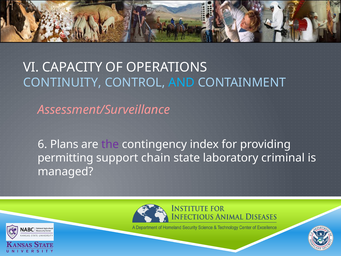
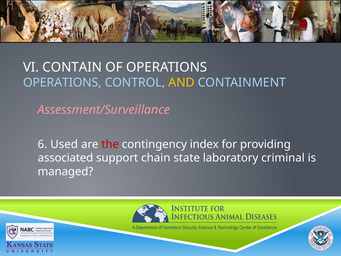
CAPACITY: CAPACITY -> CONTAIN (72, 67)
CONTINUITY: CONTINUITY -> OPERATIONS (62, 83)
AND colour: light blue -> yellow (182, 83)
Plans: Plans -> Used (64, 144)
the colour: purple -> red (110, 144)
permitting: permitting -> associated (65, 158)
